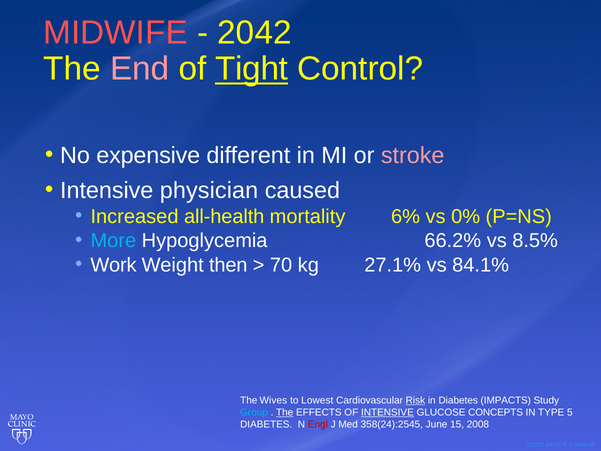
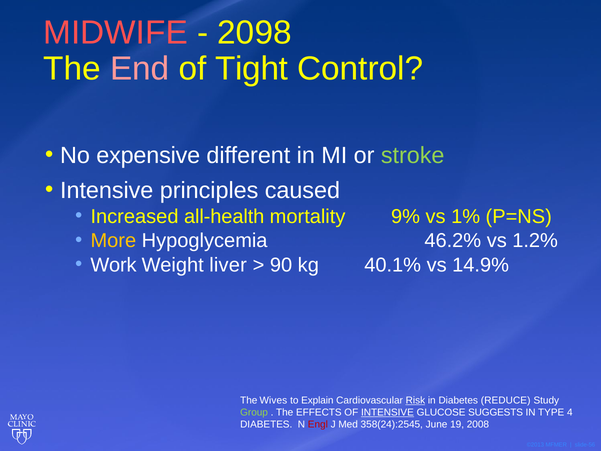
2042: 2042 -> 2098 (255, 33)
Tight underline: present -> none (252, 69)
stroke colour: pink -> light green (413, 155)
physician: physician -> principles (209, 190)
6%: 6% -> 9% (406, 216)
0%: 0% -> 1% (466, 216)
More colour: light blue -> yellow (113, 241)
66.2%: 66.2% -> 46.2% (453, 241)
8.5%: 8.5% -> 1.2% (535, 241)
then: then -> liver (228, 265)
70: 70 -> 90 (281, 265)
27.1%: 27.1% -> 40.1% (393, 265)
84.1%: 84.1% -> 14.9% (481, 265)
Lowest: Lowest -> Explain (317, 400)
IMPACTS: IMPACTS -> REDUCE (506, 400)
Group colour: light blue -> light green (254, 412)
The underline: present -> none (285, 412)
CONCEPTS: CONCEPTS -> SUGGESTS (496, 412)
5: 5 -> 4 (570, 412)
15: 15 -> 19 (457, 424)
